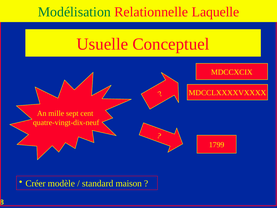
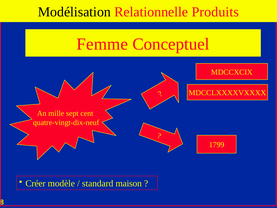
Modélisation colour: green -> black (74, 12)
Laquelle: Laquelle -> Produits (215, 12)
Usuelle: Usuelle -> Femme (102, 44)
